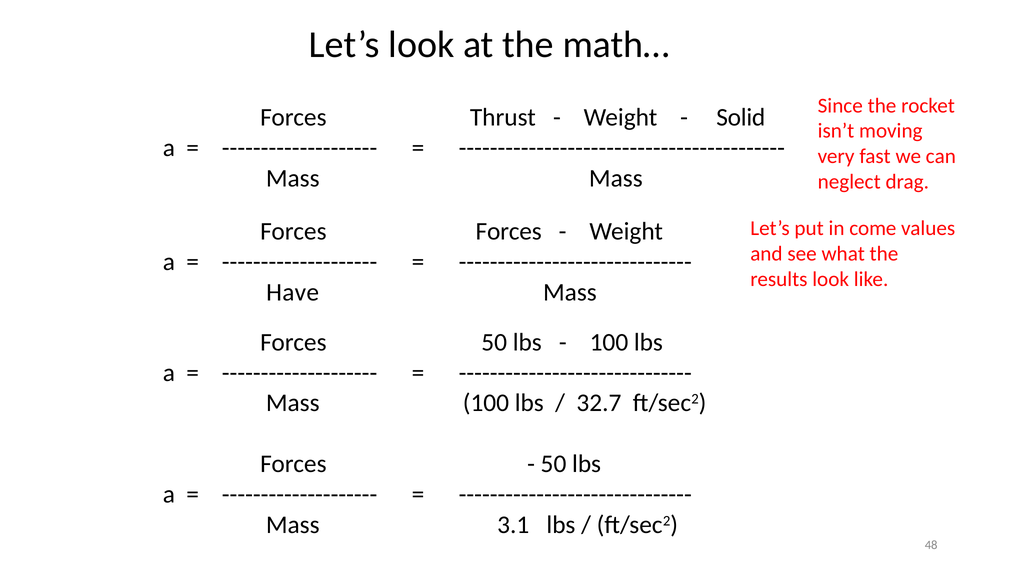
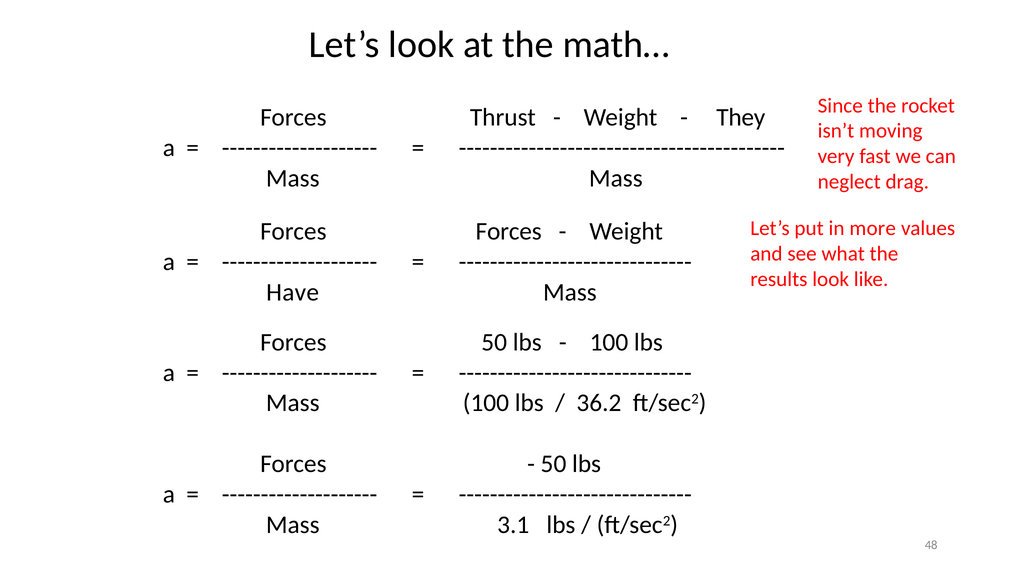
Solid: Solid -> They (741, 117)
come: come -> more (873, 228)
32.7: 32.7 -> 36.2 (599, 403)
